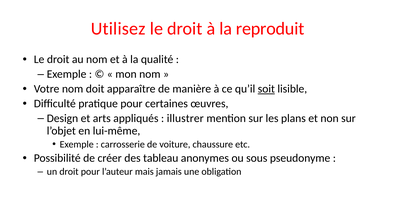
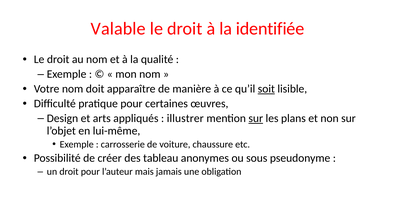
Utilisez: Utilisez -> Valable (118, 29)
reproduit: reproduit -> identifiée (270, 29)
sur underline: none -> present (256, 118)
